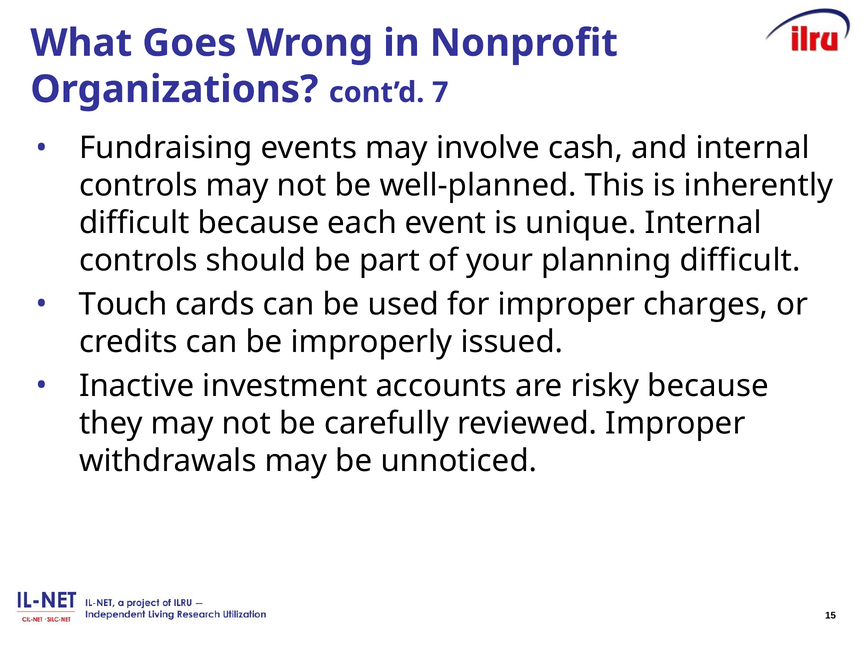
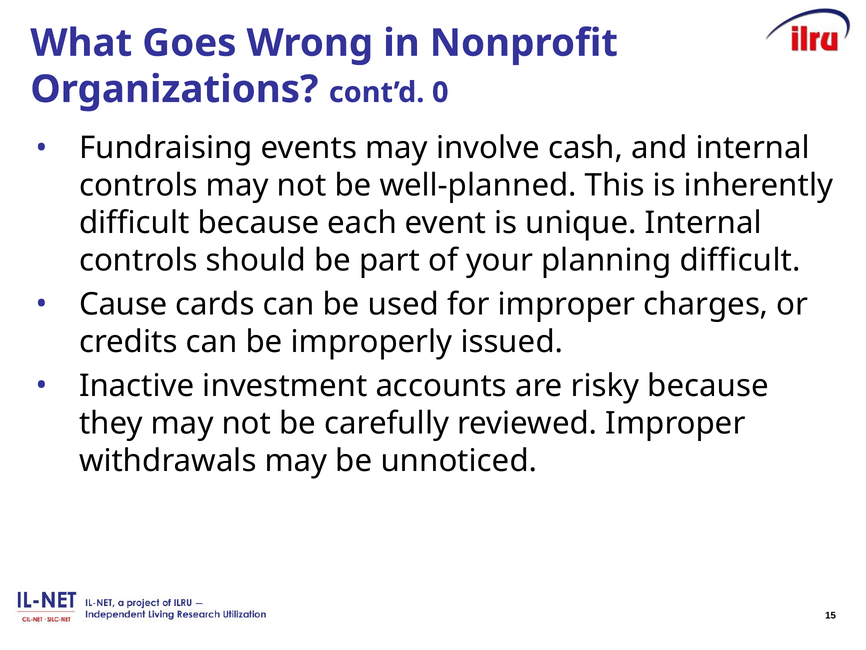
7: 7 -> 0 (440, 92)
Touch: Touch -> Cause (123, 304)
